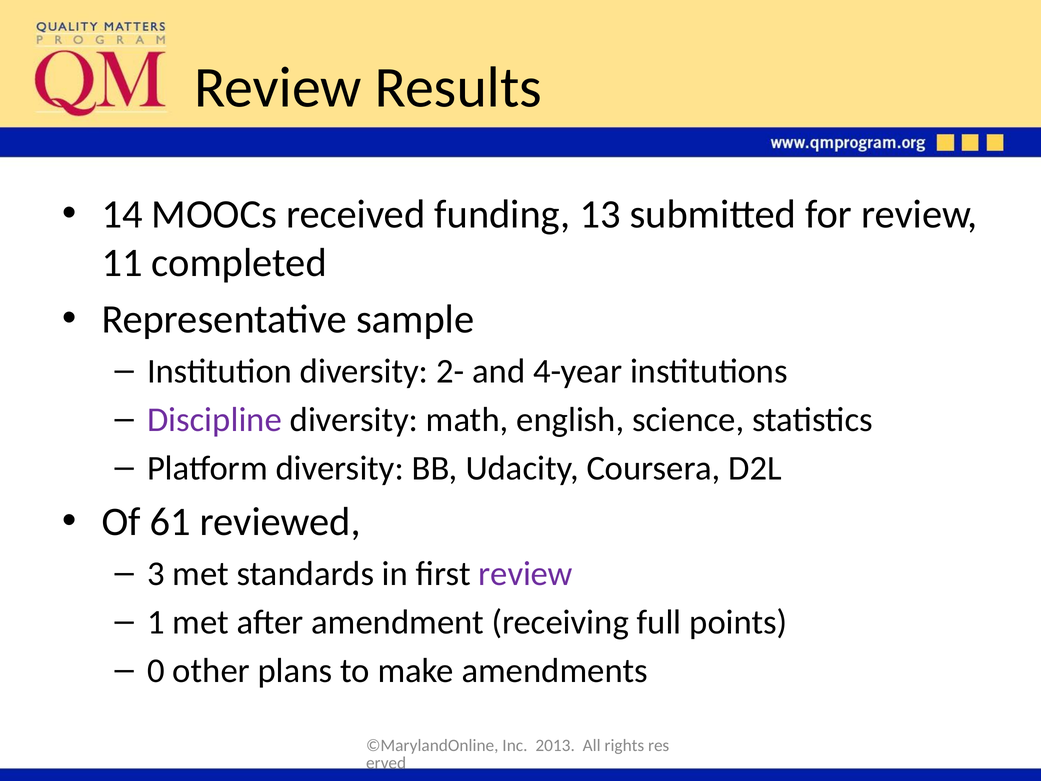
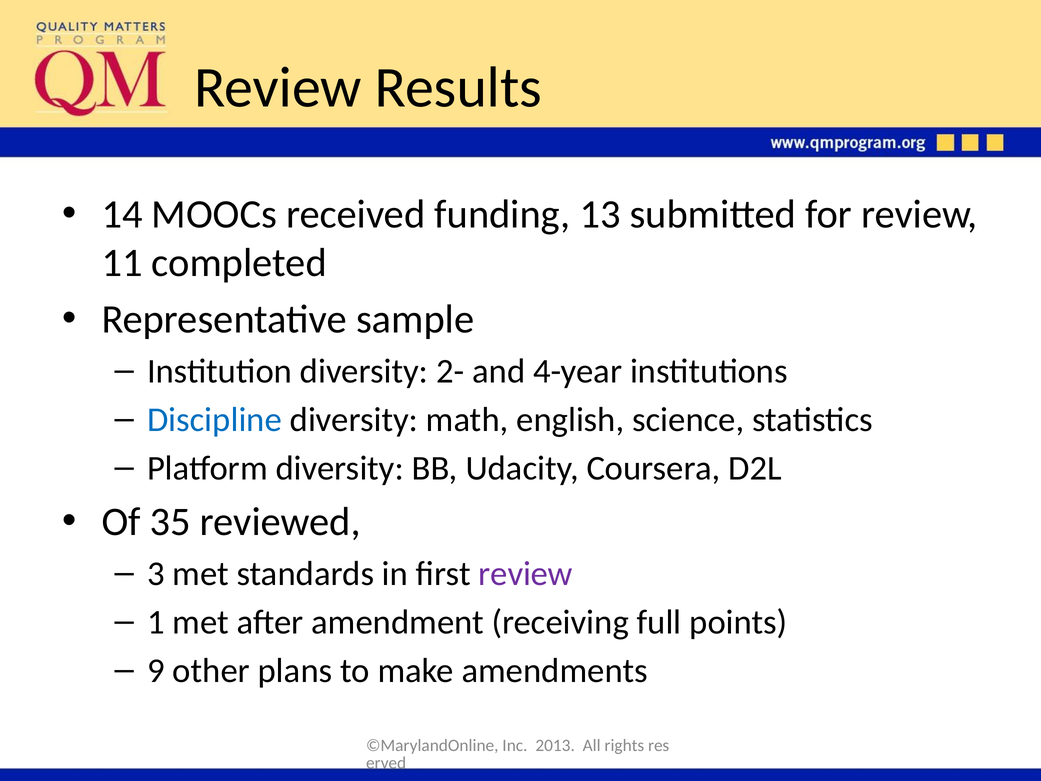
Discipline colour: purple -> blue (214, 420)
61: 61 -> 35 (170, 522)
0: 0 -> 9 (156, 671)
